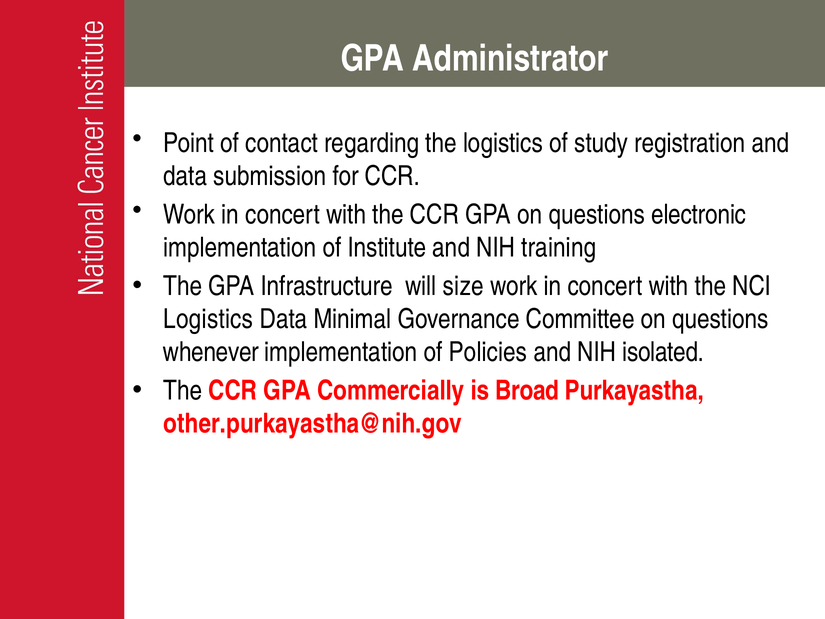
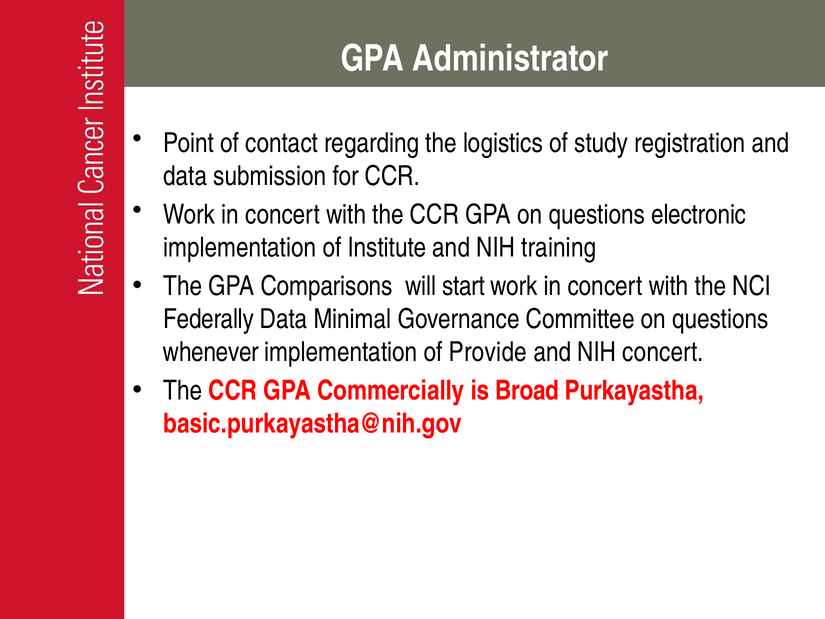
Infrastructure: Infrastructure -> Comparisons (327, 286)
size: size -> start (463, 286)
Logistics: Logistics -> Federally (209, 319)
Policies: Policies -> Provide (488, 352)
NIH isolated: isolated -> concert (663, 352)
other.purkayastha@nih.gov: other.purkayastha@nih.gov -> basic.purkayastha@nih.gov (313, 423)
